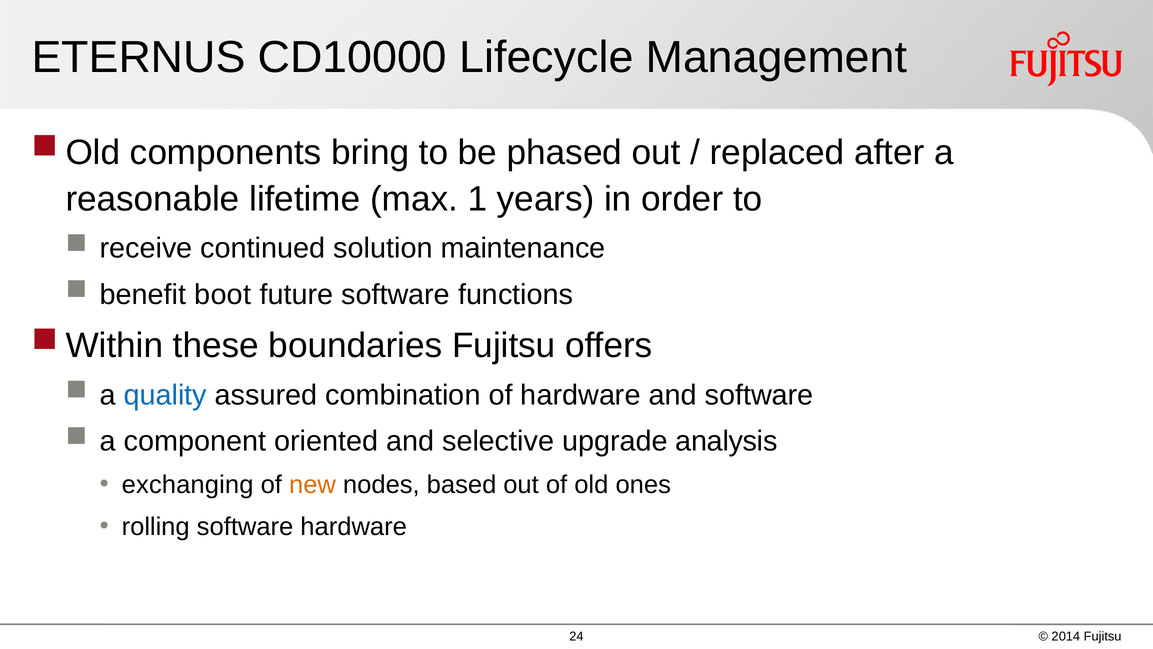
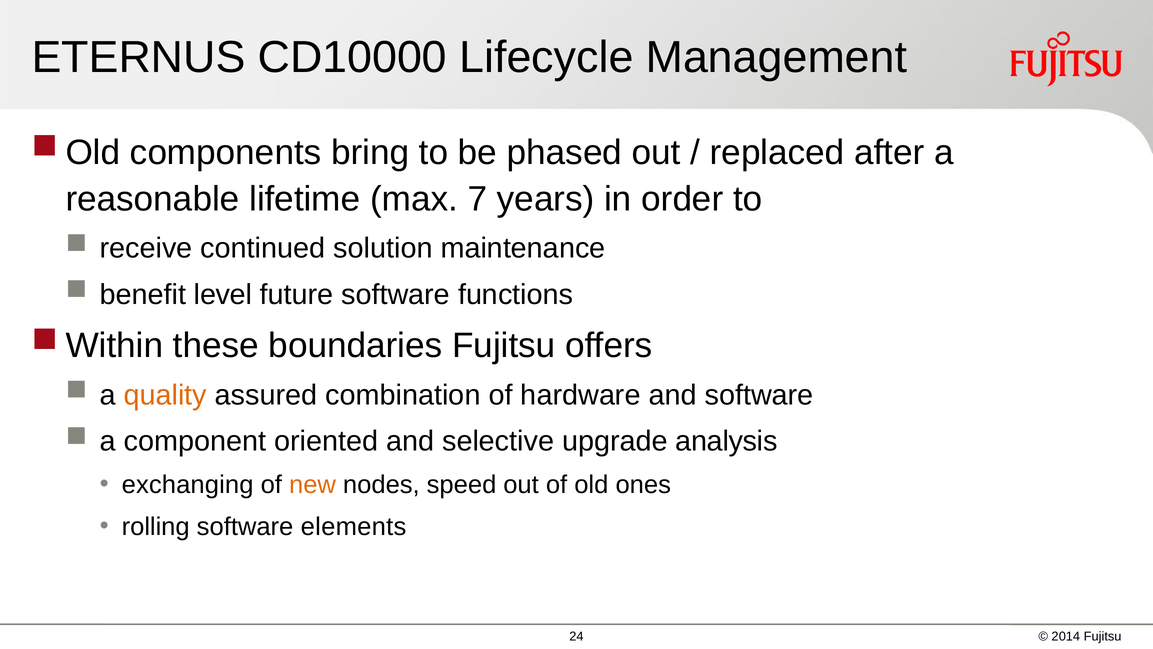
1: 1 -> 7 (477, 199)
boot: boot -> level (223, 294)
quality colour: blue -> orange (165, 395)
based: based -> speed (462, 485)
software hardware: hardware -> elements (354, 526)
